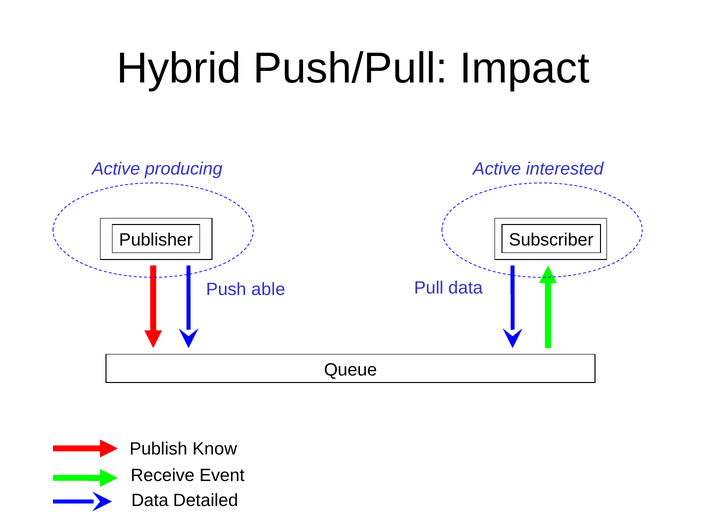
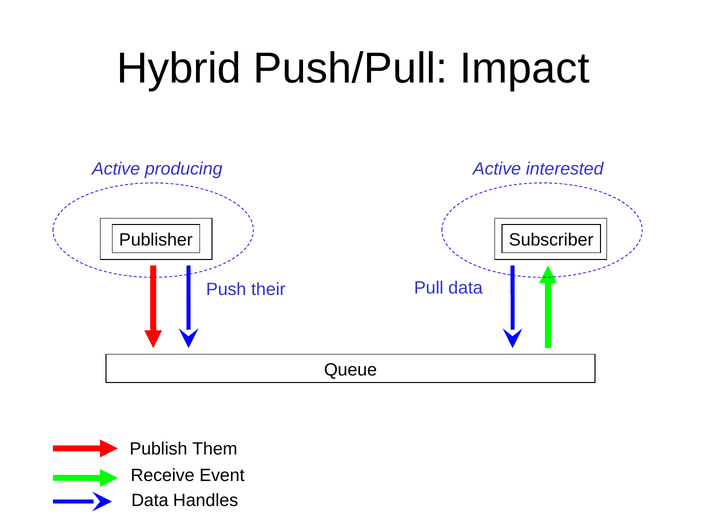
able: able -> their (268, 289)
Know: Know -> Them (215, 448)
Detailed: Detailed -> Handles (206, 500)
